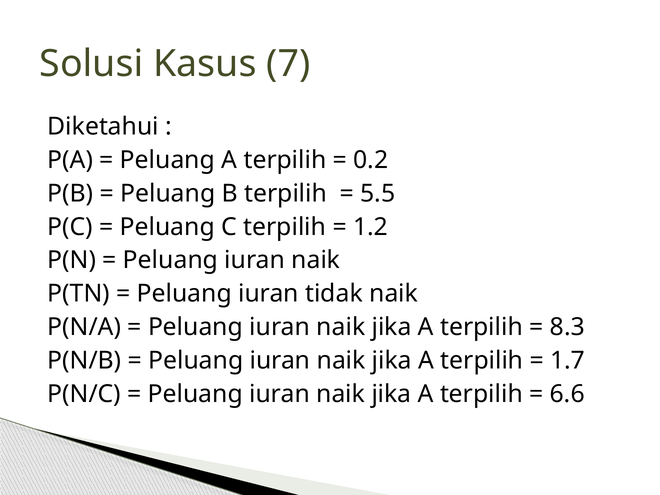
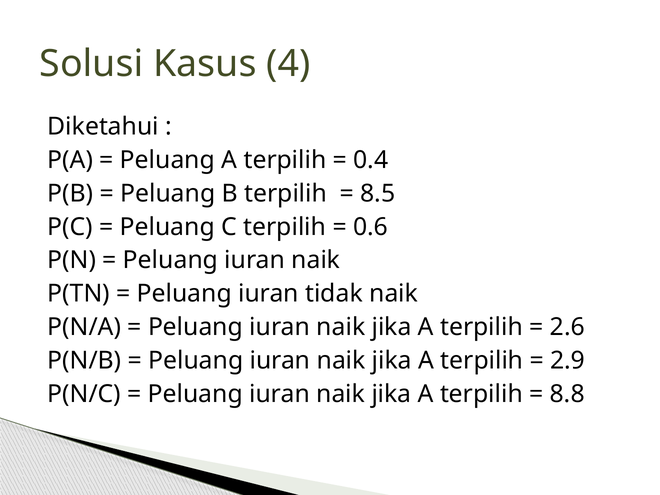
7: 7 -> 4 (288, 64)
0.2: 0.2 -> 0.4 (371, 160)
5.5: 5.5 -> 8.5 (378, 194)
1.2: 1.2 -> 0.6 (371, 227)
8.3: 8.3 -> 2.6 (567, 327)
1.7: 1.7 -> 2.9 (568, 360)
6.6: 6.6 -> 8.8 (567, 394)
